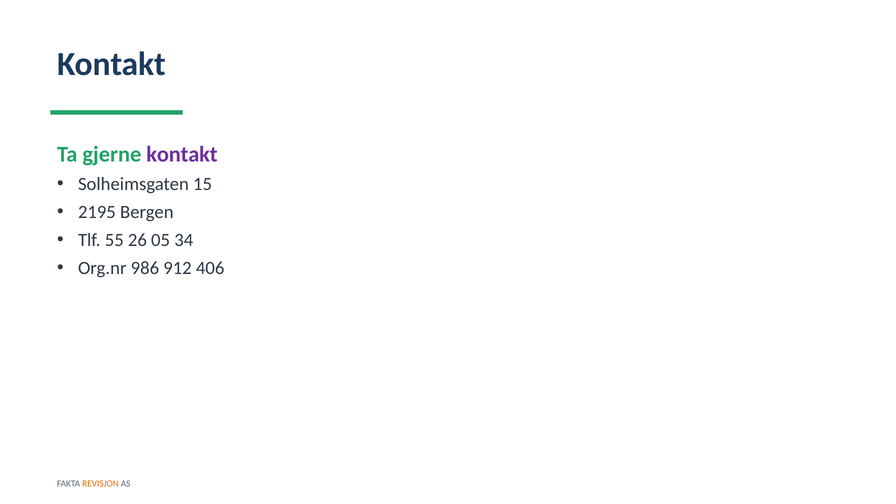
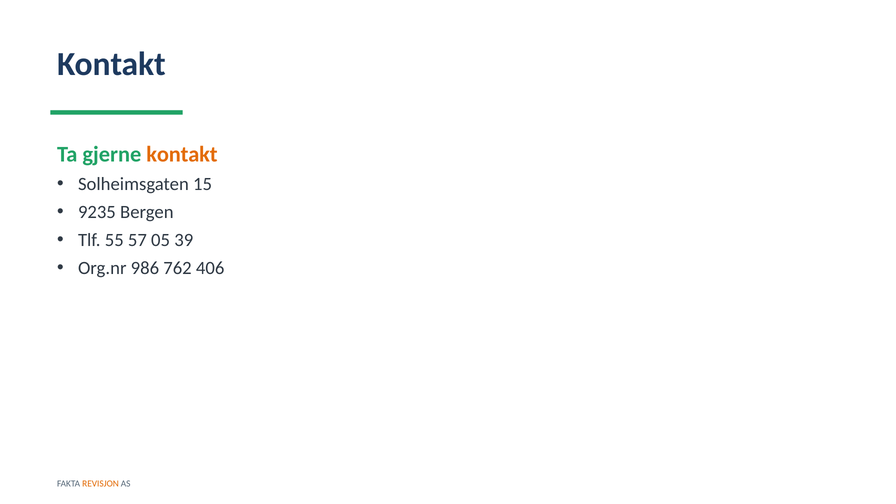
kontakt colour: purple -> orange (182, 154)
2195: 2195 -> 9235 (97, 212)
26: 26 -> 57 (137, 240)
34: 34 -> 39 (184, 240)
912: 912 -> 762 (178, 268)
